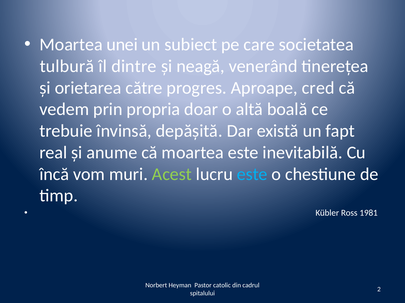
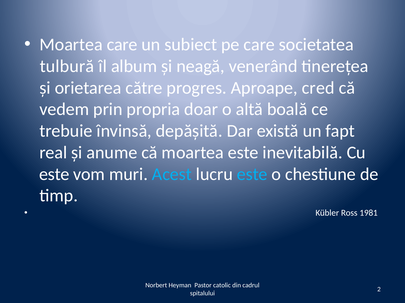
Moartea unei: unei -> care (122, 45)
dintre: dintre -> album (134, 66)
încă: încă -> este (54, 175)
Acest colour: light green -> light blue (172, 175)
